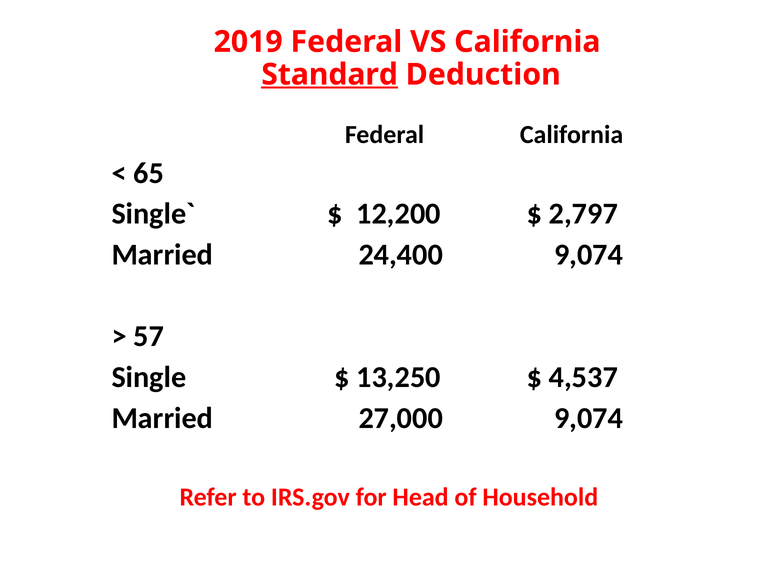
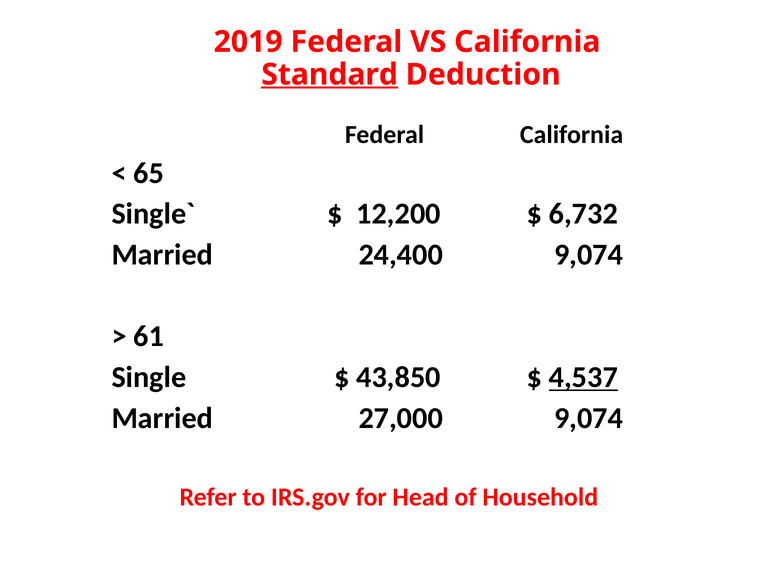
2,797: 2,797 -> 6,732 (583, 214)
57: 57 -> 61 (149, 336)
13,250: 13,250 -> 43,850 (399, 377)
4,537 underline: none -> present (583, 377)
